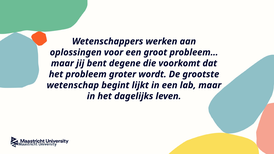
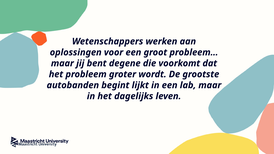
wetenschap: wetenschap -> autobanden (73, 85)
